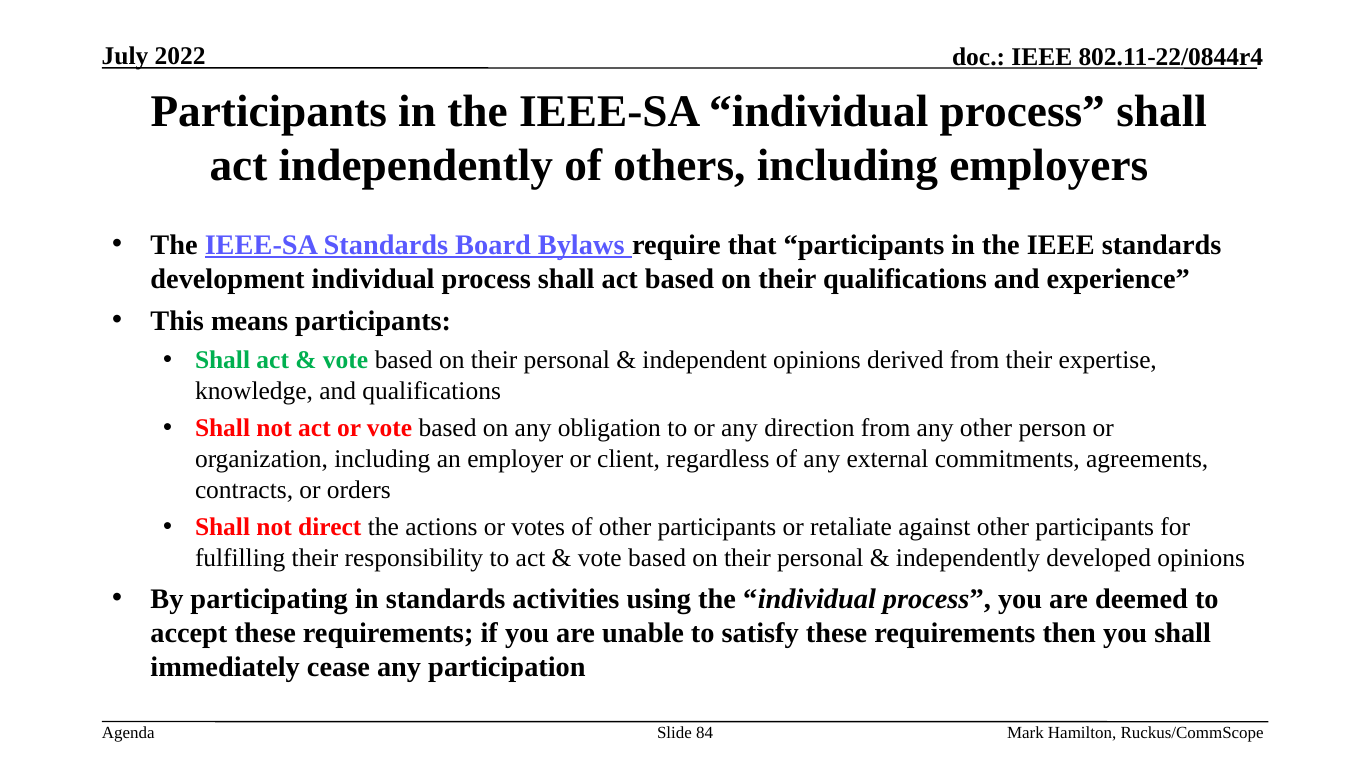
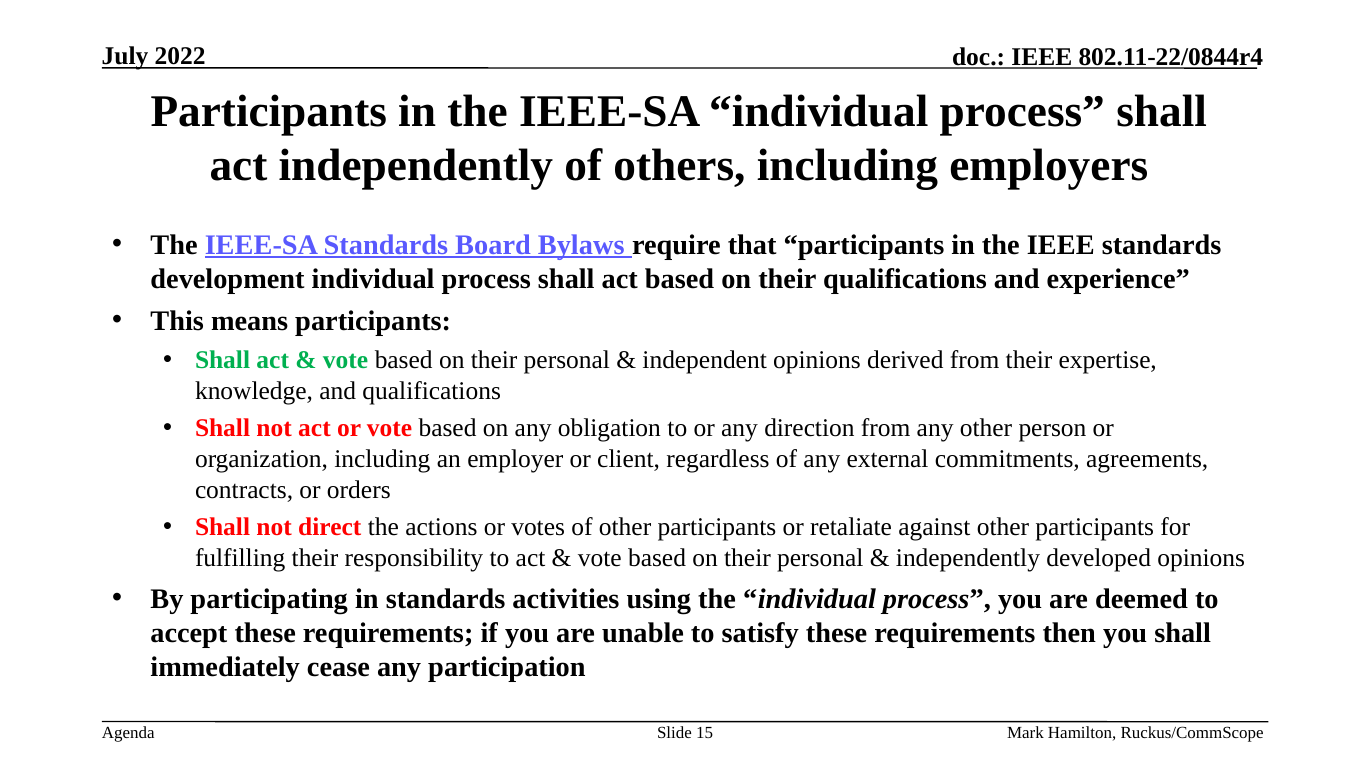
84: 84 -> 15 (705, 733)
